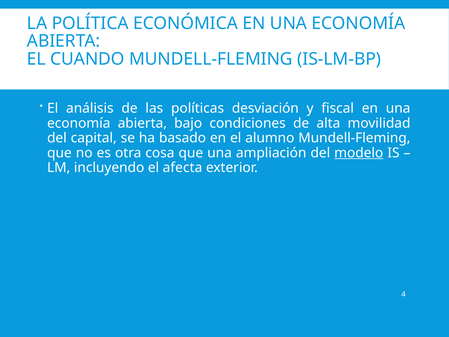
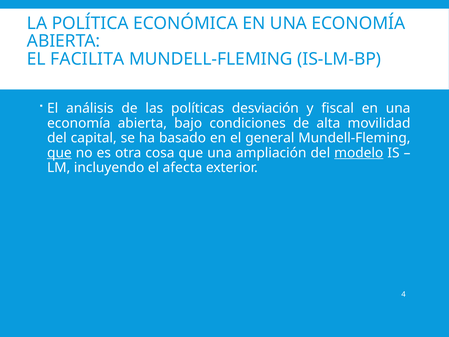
CUANDO: CUANDO -> FACILITA (87, 59)
alumno: alumno -> general (270, 138)
que underline: none -> present (59, 153)
